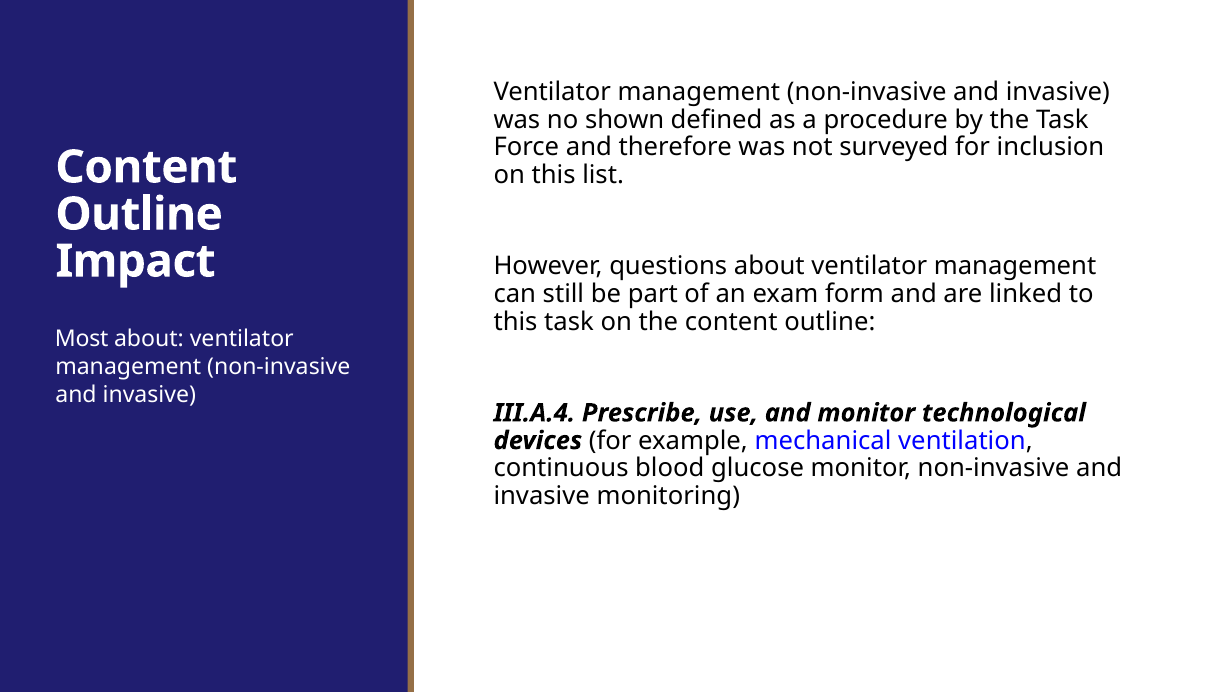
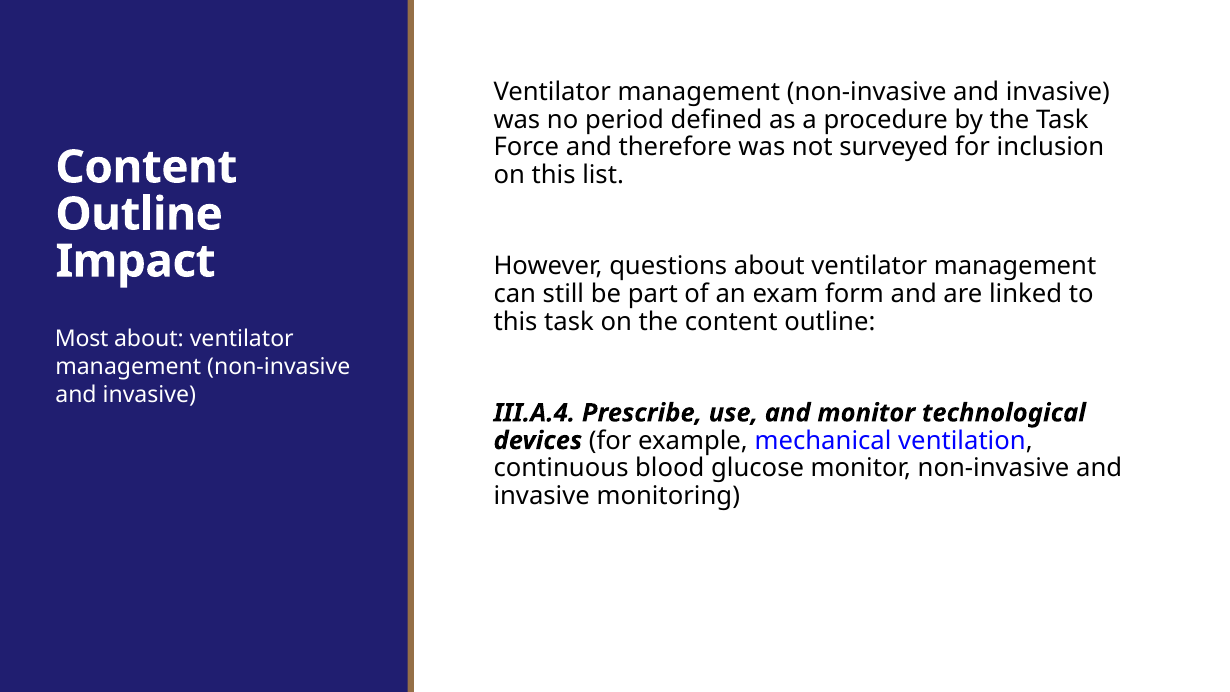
shown: shown -> period (625, 120)
